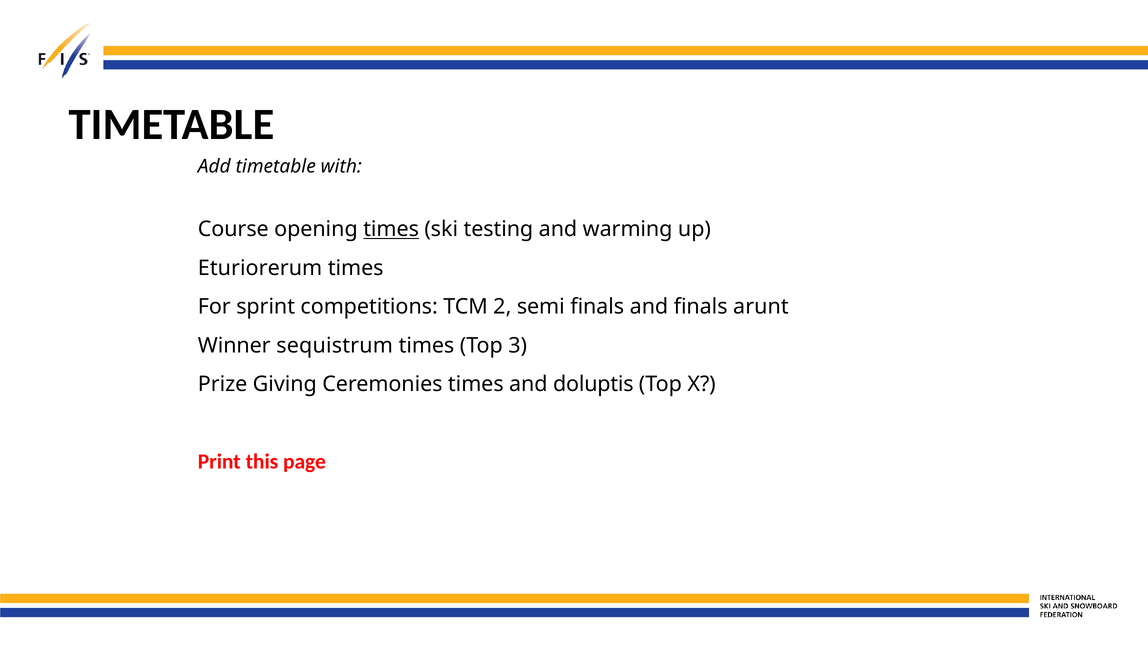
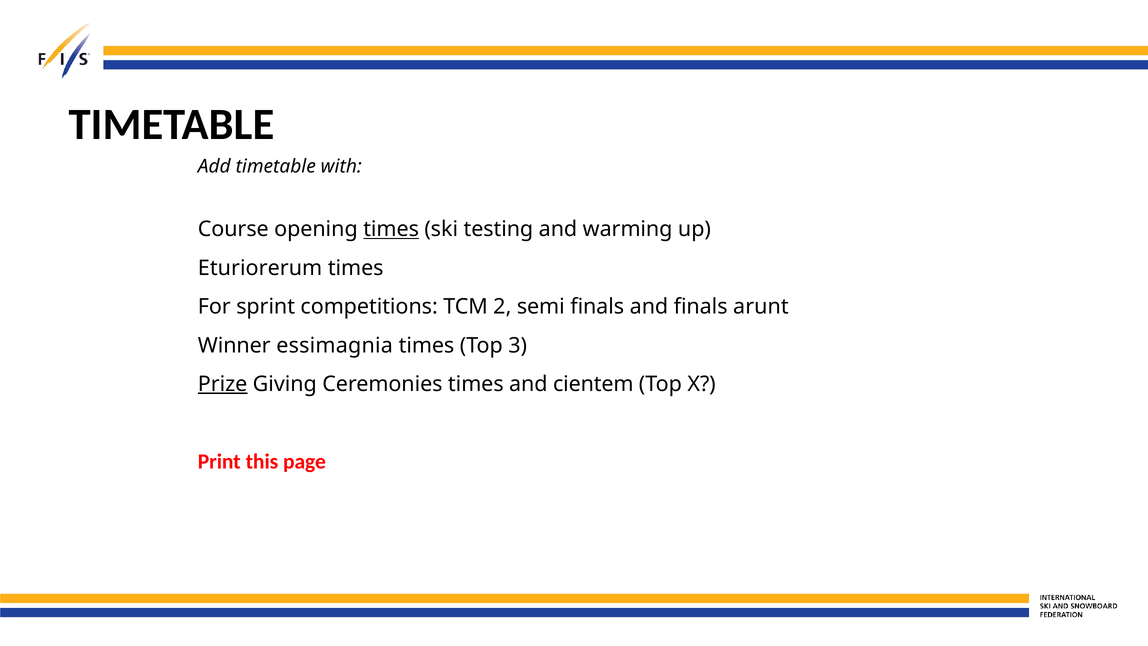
sequistrum: sequistrum -> essimagnia (335, 345)
Prize underline: none -> present (223, 384)
doluptis: doluptis -> cientem (593, 384)
